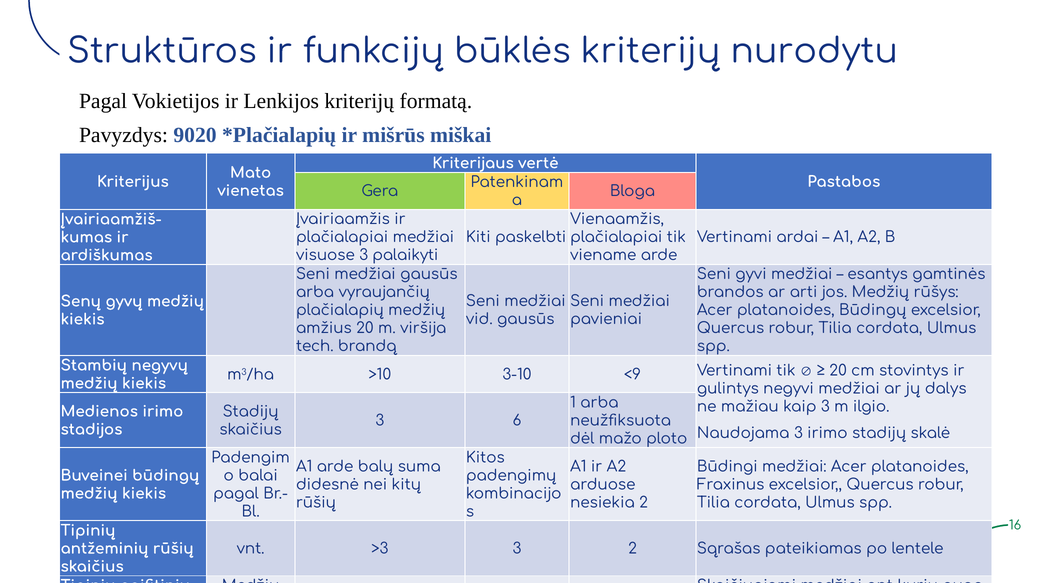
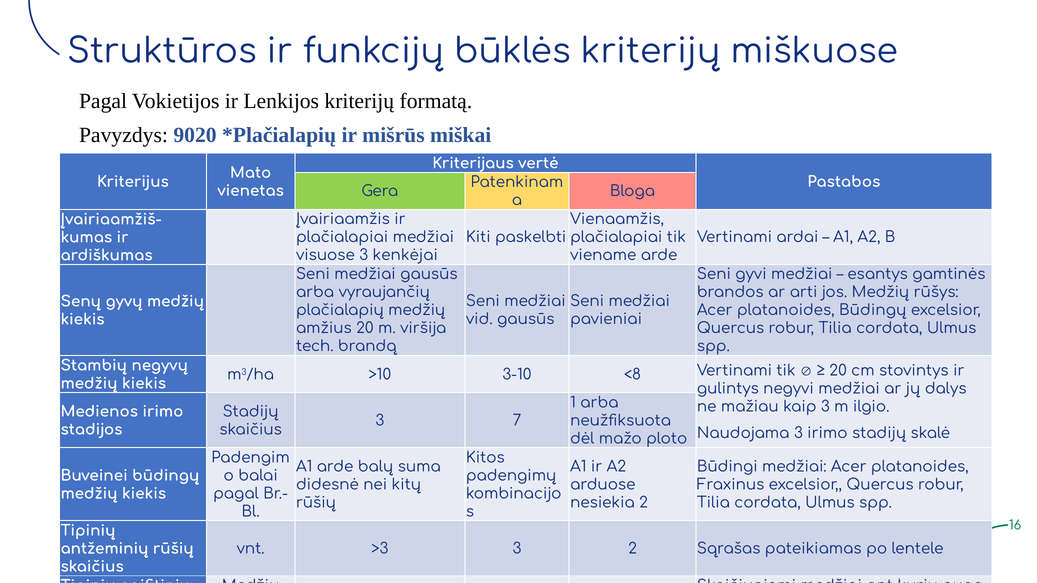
nurodytu: nurodytu -> miškuose (814, 52)
palaikyti: palaikyti -> kenkėjai (405, 256)
<9: <9 -> <8 (632, 375)
6: 6 -> 7 (517, 421)
